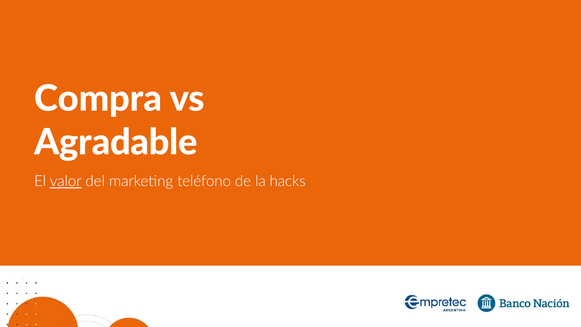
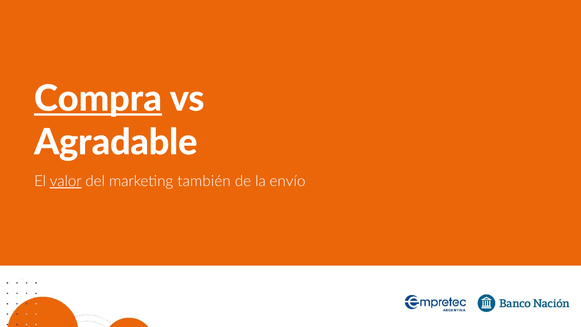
Compra underline: none -> present (98, 99)
teléfono: teléfono -> también (204, 181)
hacks: hacks -> envío (287, 181)
